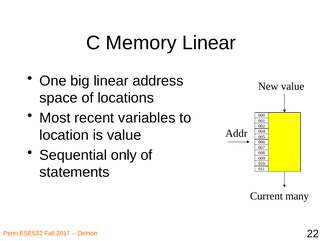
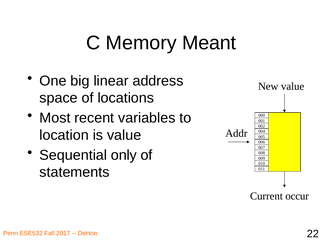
Memory Linear: Linear -> Meant (209, 43)
many: many -> occur (297, 197)
